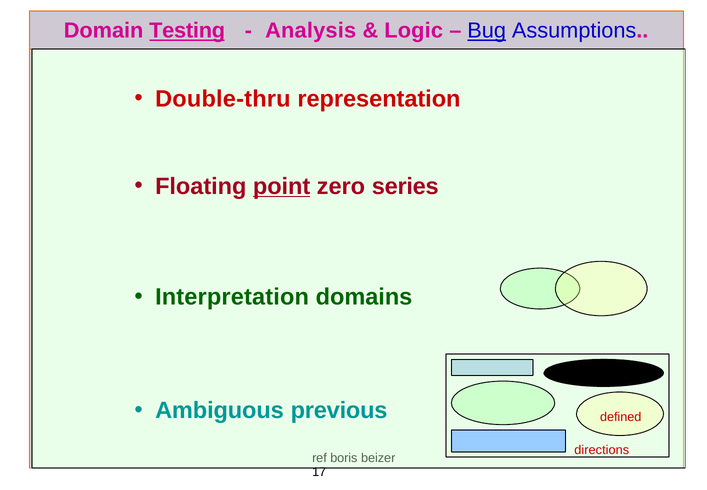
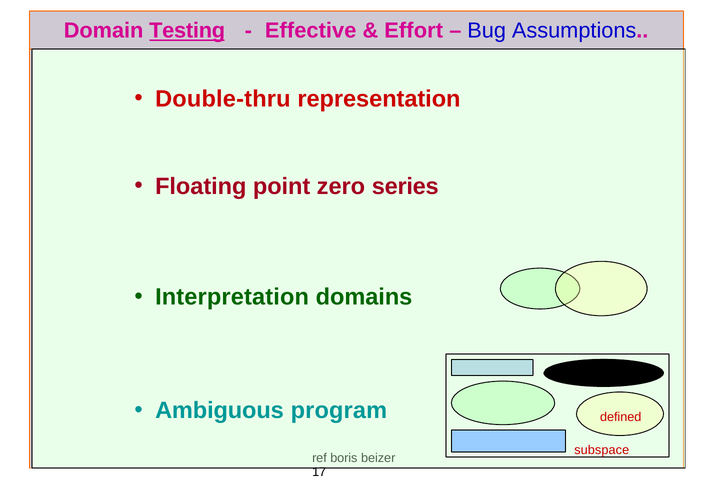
Analysis: Analysis -> Effective (311, 31)
Logic: Logic -> Effort (414, 31)
Bug underline: present -> none (487, 31)
point underline: present -> none (282, 186)
previous: previous -> program (339, 410)
directions: directions -> subspace (602, 450)
